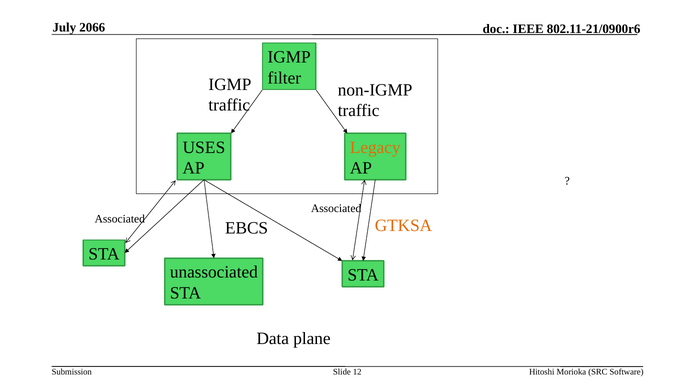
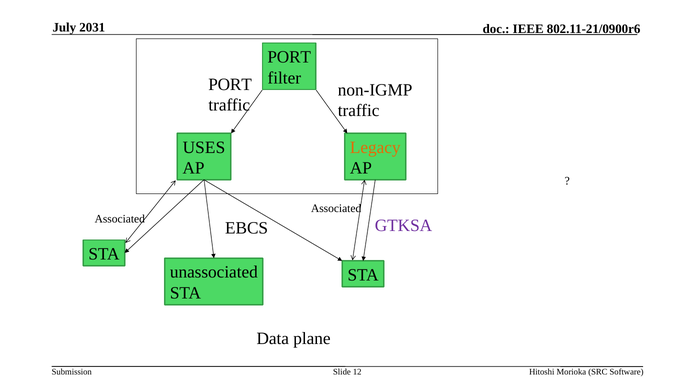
2066: 2066 -> 2031 (92, 27)
IGMP: IGMP -> PORT (289, 57)
IGMP: IGMP -> PORT (230, 84)
GTKSA colour: orange -> purple (403, 225)
